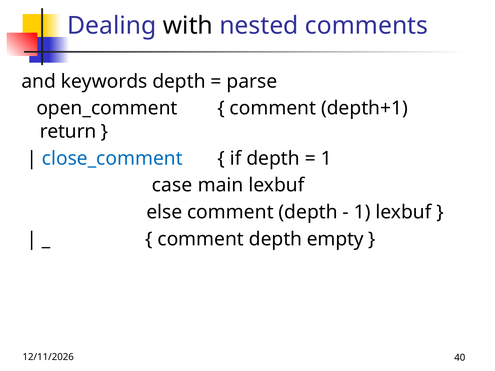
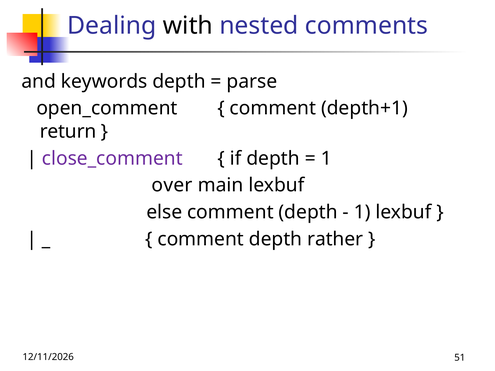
close_comment colour: blue -> purple (112, 158)
case: case -> over (172, 185)
empty: empty -> rather (335, 239)
40: 40 -> 51 (460, 358)
